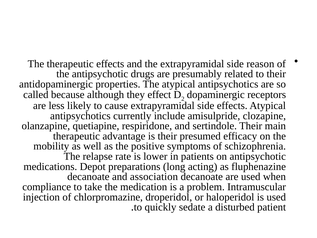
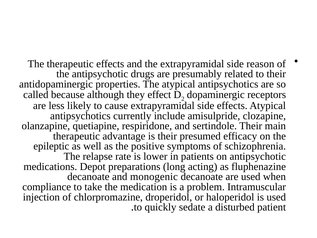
mobility: mobility -> epileptic (51, 146)
association: association -> monogenic (154, 177)
